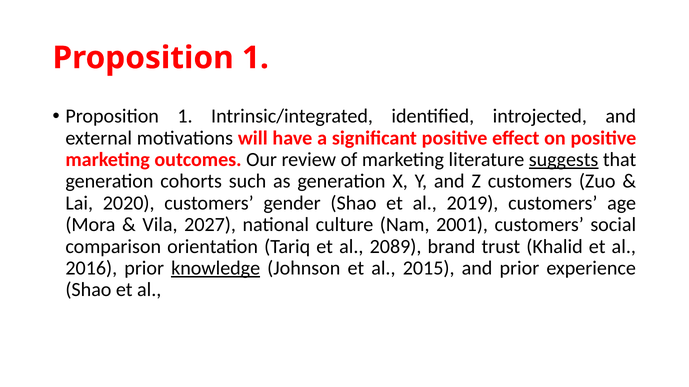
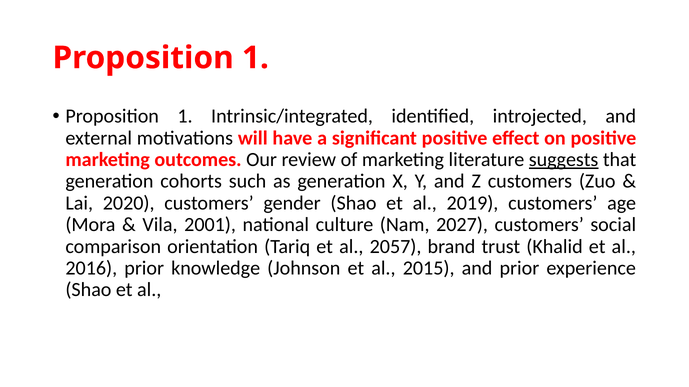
2027: 2027 -> 2001 (210, 225)
2001: 2001 -> 2027 (462, 225)
2089: 2089 -> 2057 (396, 247)
knowledge underline: present -> none (216, 268)
